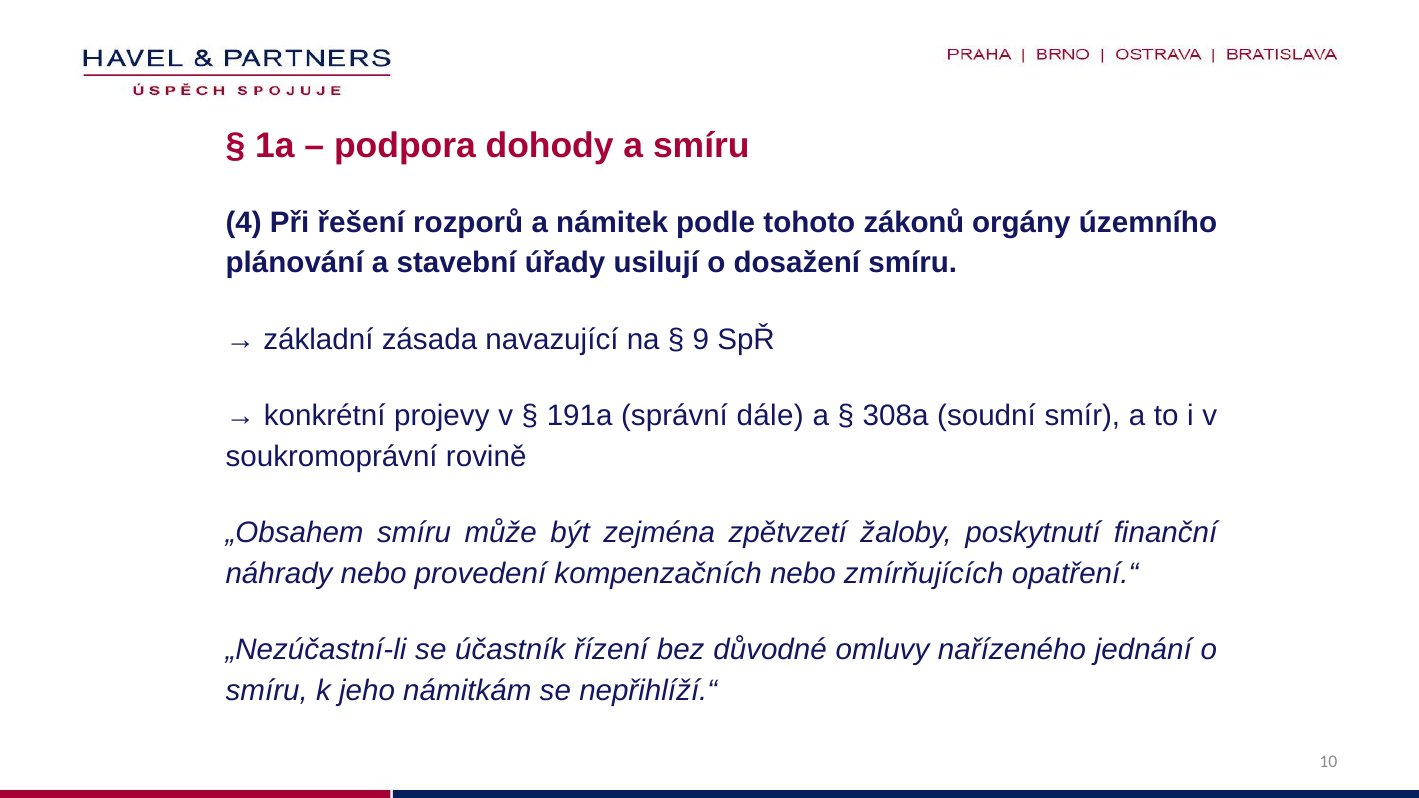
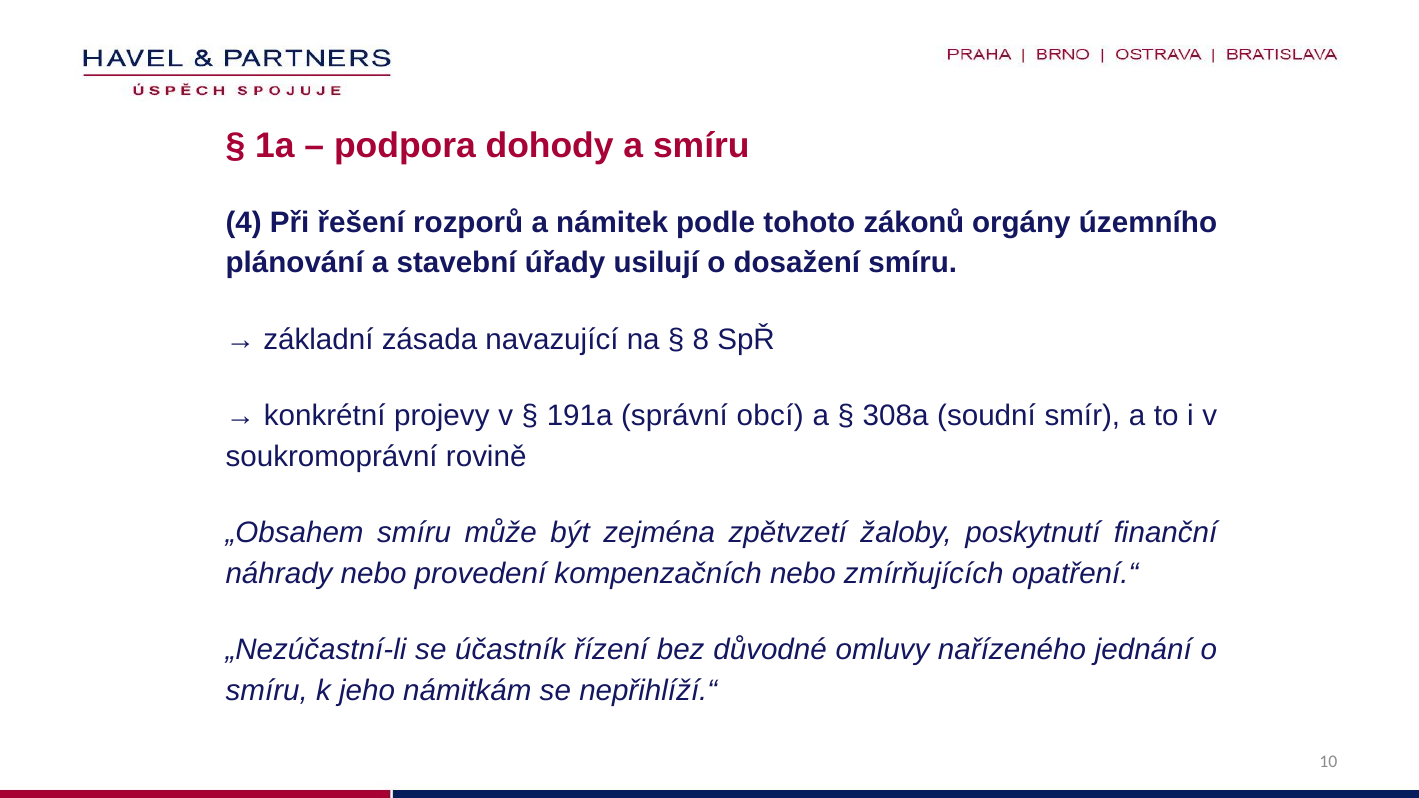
9: 9 -> 8 (701, 339)
dále: dále -> obcí (770, 416)
